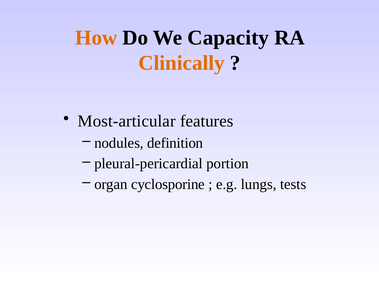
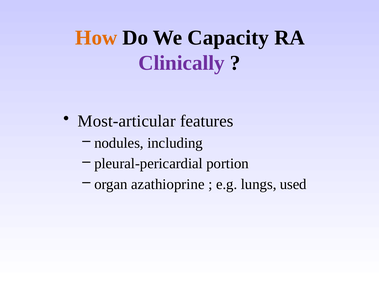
Clinically colour: orange -> purple (182, 63)
definition: definition -> including (175, 143)
cyclosporine: cyclosporine -> azathioprine (168, 184)
tests: tests -> used (293, 184)
